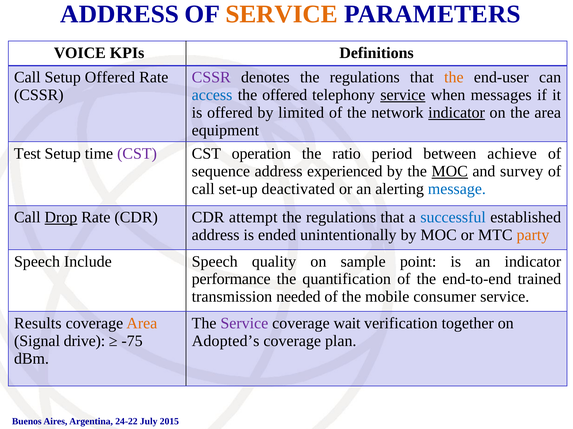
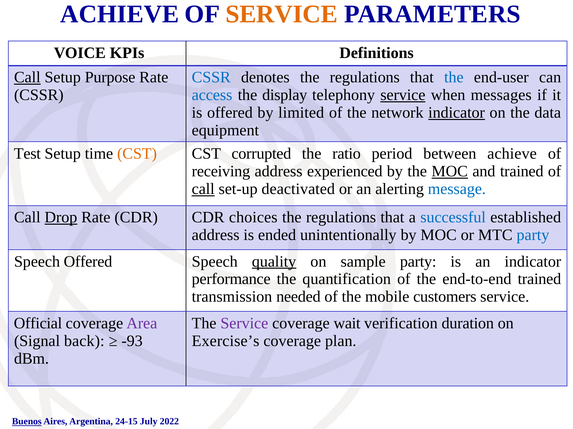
ADDRESS: ADDRESS -> ACHIEVE (120, 14)
Call underline: none -> present (27, 77)
Setup Offered: Offered -> Purpose (110, 77)
CSSR colour: purple -> blue (211, 77)
the colour: orange -> blue (454, 77)
the offered: offered -> display (285, 95)
the area: area -> data (548, 113)
CST colour: purple -> orange (137, 154)
operation: operation -> corrupted (261, 154)
sequence: sequence -> receiving (221, 172)
and survey: survey -> trained (522, 172)
call underline: none -> present (203, 189)
attempt: attempt -> choices (253, 218)
party colour: orange -> blue (533, 235)
Speech Include: Include -> Offered (88, 262)
quality underline: none -> present (274, 262)
sample point: point -> party (418, 262)
consumer: consumer -> customers (445, 297)
Results: Results -> Official (38, 324)
Area colour: orange -> purple (142, 324)
together: together -> duration (468, 324)
drive: drive -> back (84, 341)
-75: -75 -> -93 (132, 341)
Adopted’s: Adopted’s -> Exercise’s (226, 341)
Buenos underline: none -> present (27, 422)
24-22: 24-22 -> 24-15 (126, 422)
2015: 2015 -> 2022 (169, 422)
